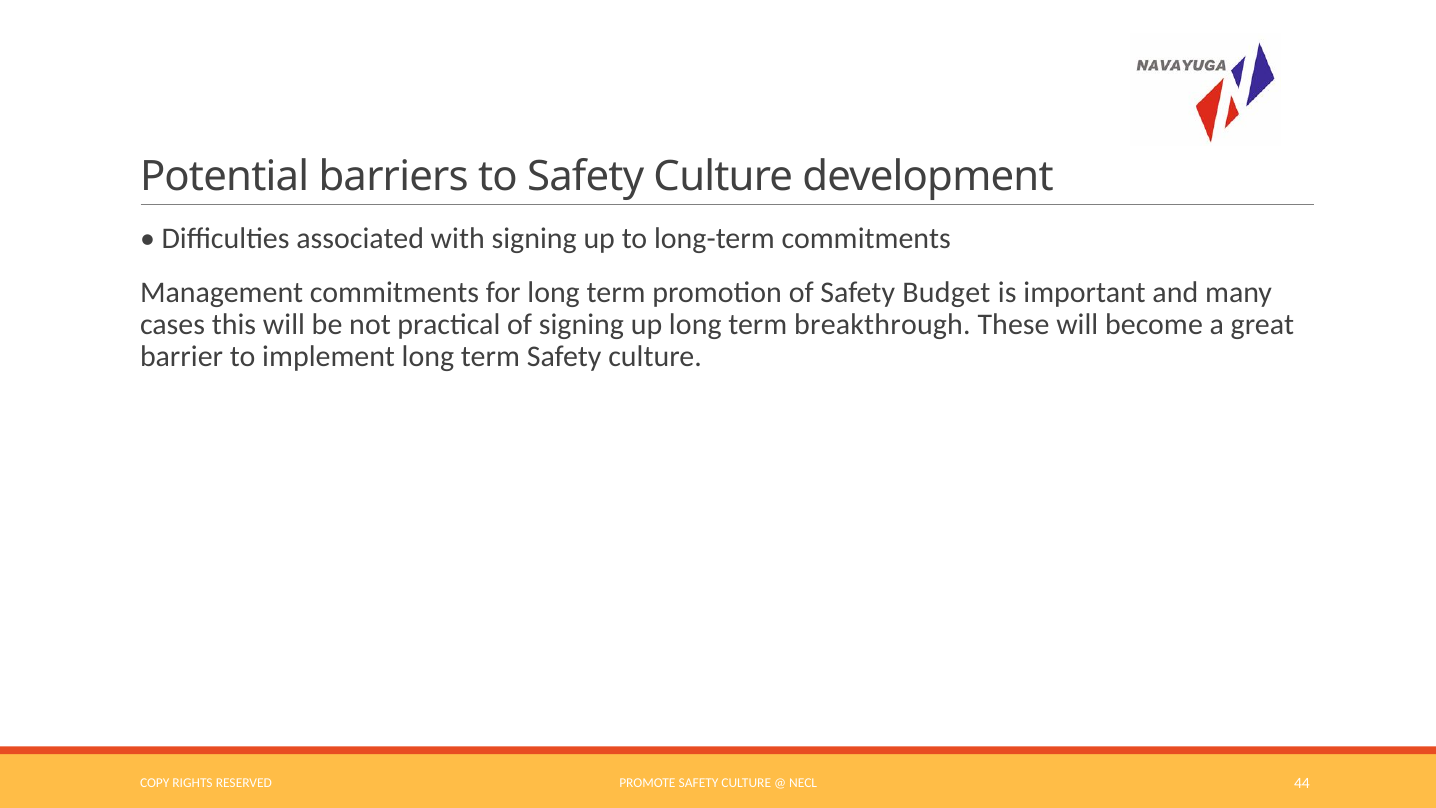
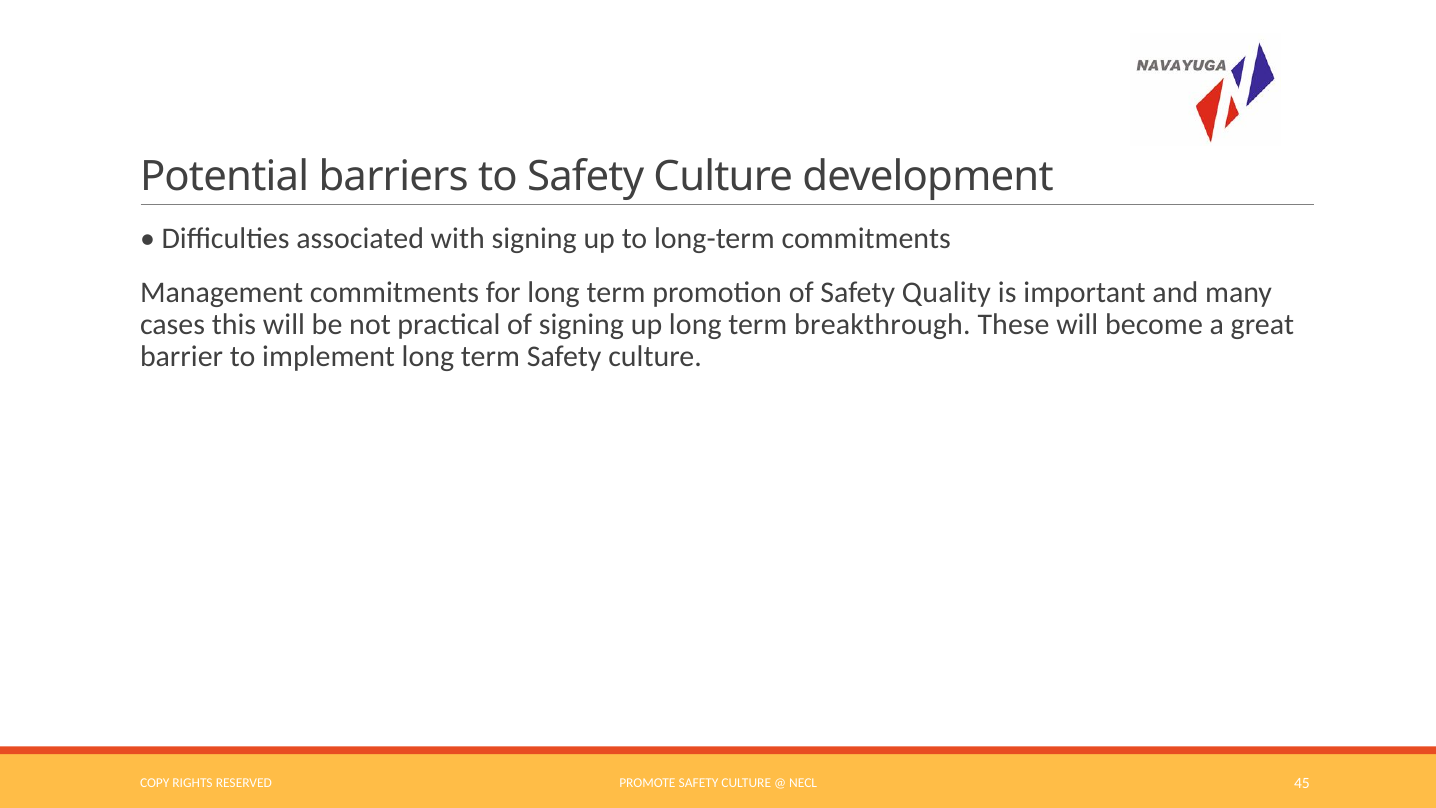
Budget: Budget -> Quality (946, 292)
44: 44 -> 45 (1302, 784)
